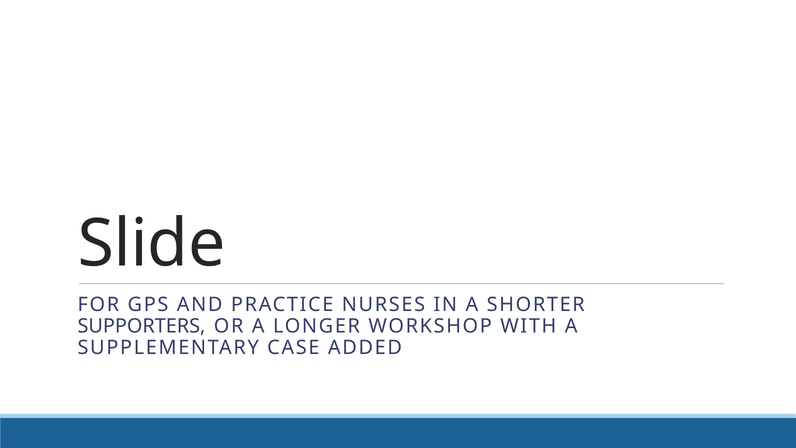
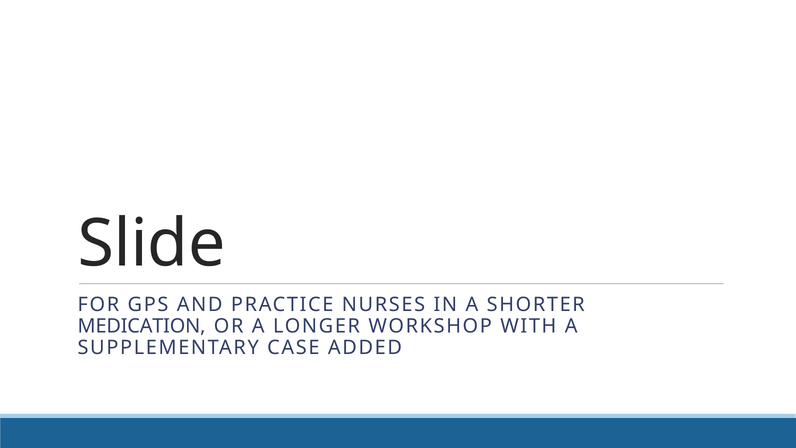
SUPPORTERS: SUPPORTERS -> MEDICATION (142, 326)
